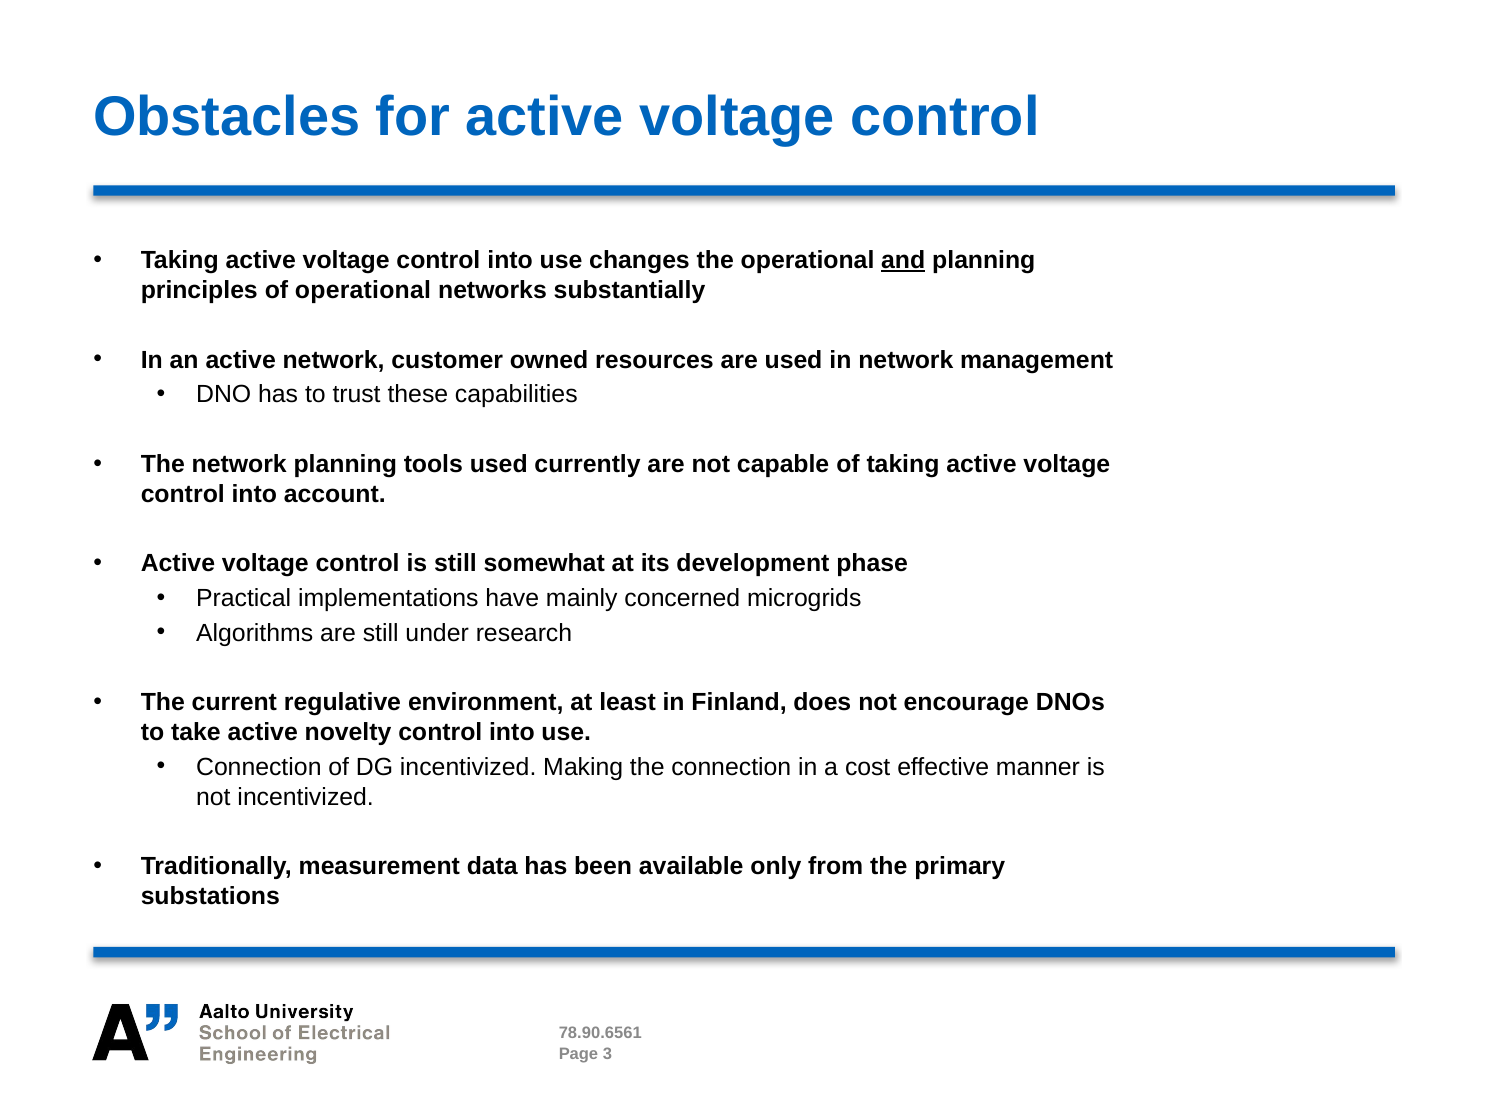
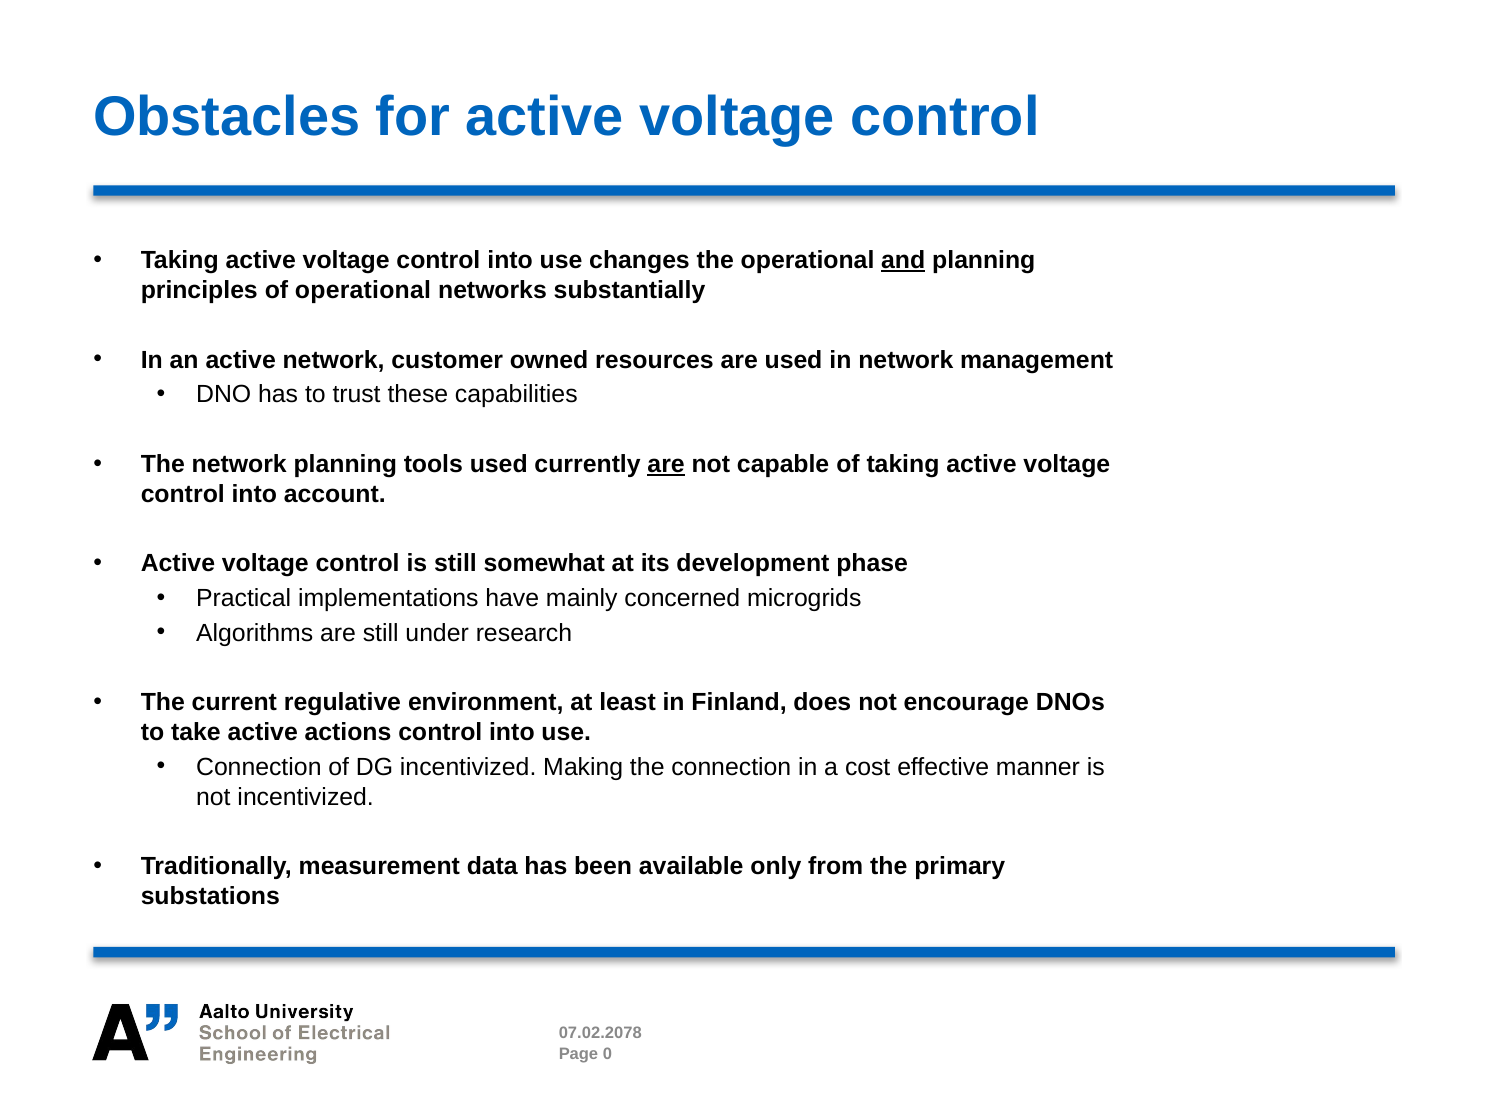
are underline: none -> present (666, 464)
novelty: novelty -> actions (348, 733)
78.90.6561: 78.90.6561 -> 07.02.2078 (600, 1033)
3: 3 -> 0 (608, 1054)
